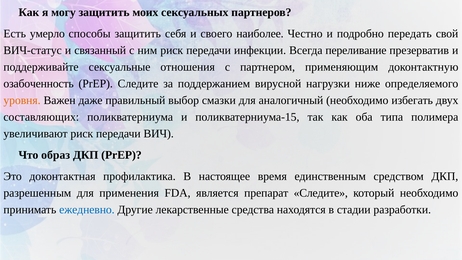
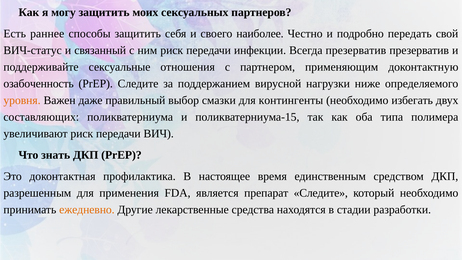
умерло: умерло -> раннее (47, 34)
Всегда переливание: переливание -> презерватив (356, 50)
аналогичный: аналогичный -> контингенты (291, 100)
образ: образ -> знать (56, 155)
ежедневно colour: blue -> orange (87, 210)
